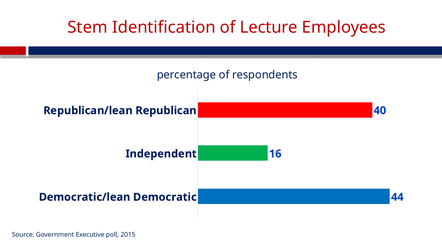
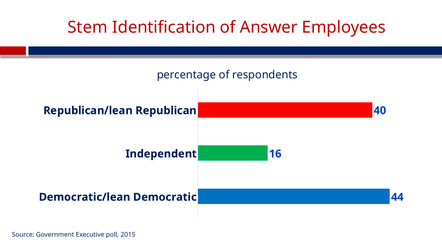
Lecture: Lecture -> Answer (269, 27)
